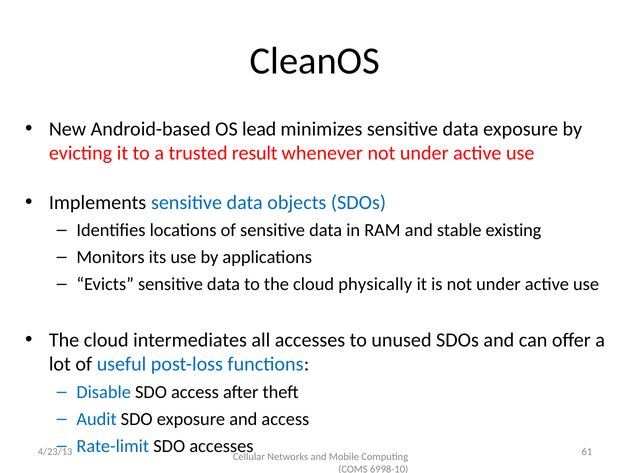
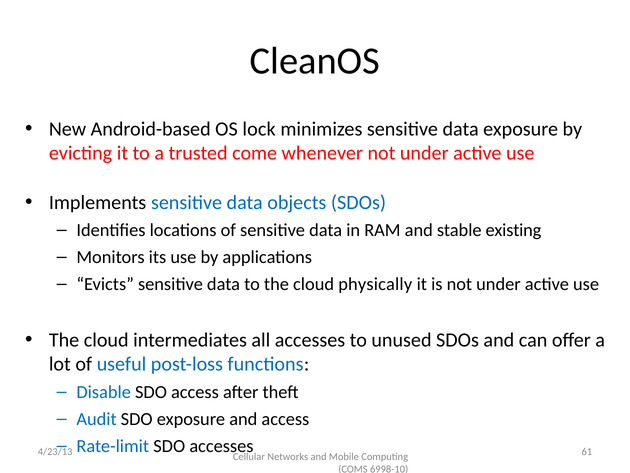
lead: lead -> lock (259, 129)
result: result -> come (255, 153)
